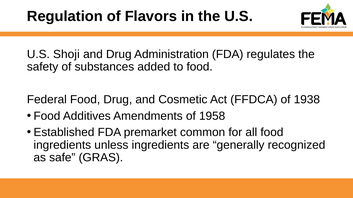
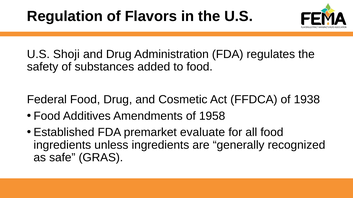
common: common -> evaluate (203, 133)
